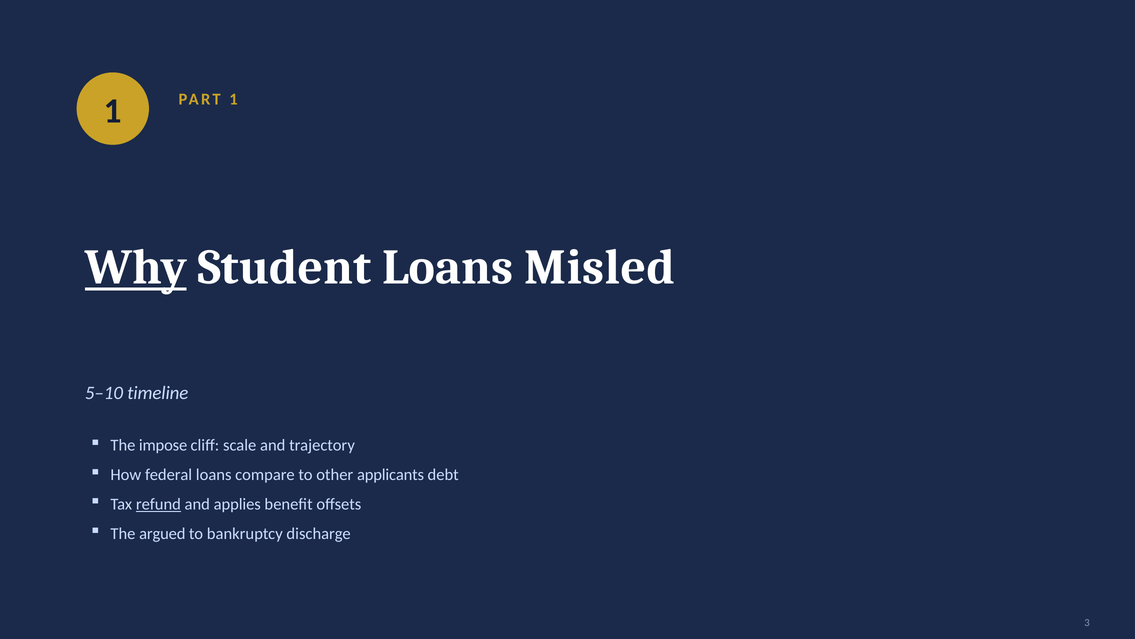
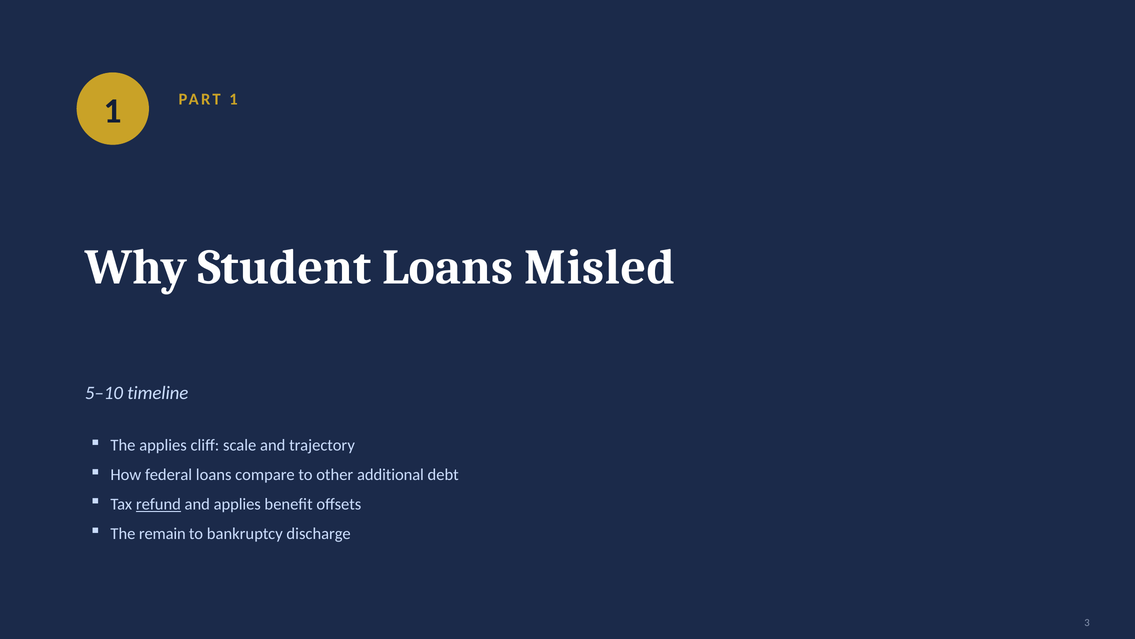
Why underline: present -> none (136, 267)
The impose: impose -> applies (163, 445)
applicants: applicants -> additional (390, 474)
argued: argued -> remain (162, 533)
